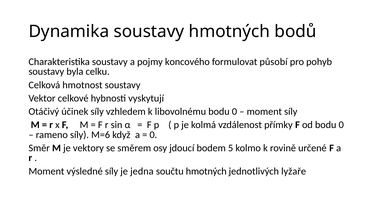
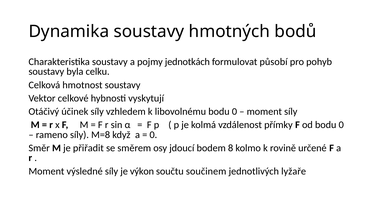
koncového: koncového -> jednotkách (187, 62)
M=6: M=6 -> M=8 (101, 135)
vektory: vektory -> přiřadit (88, 148)
5: 5 -> 8 (231, 148)
jedna: jedna -> výkon (142, 171)
součtu hmotných: hmotných -> součinem (206, 171)
